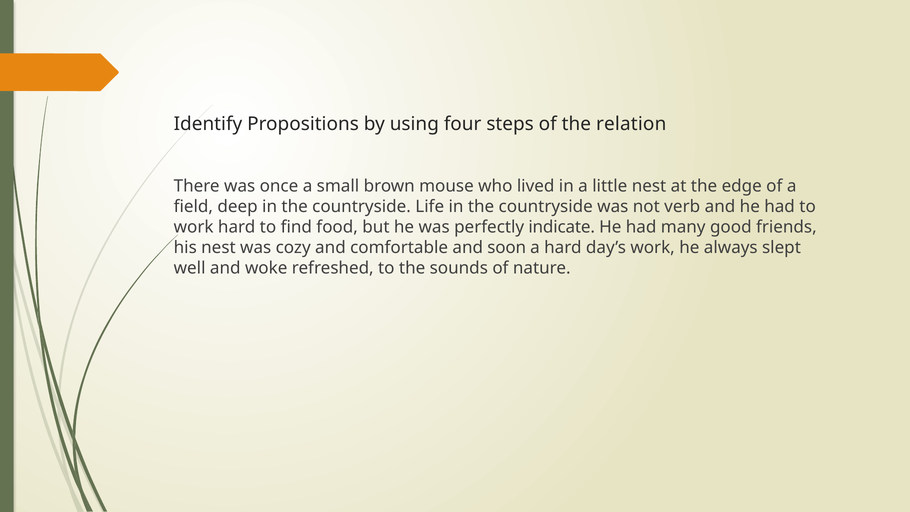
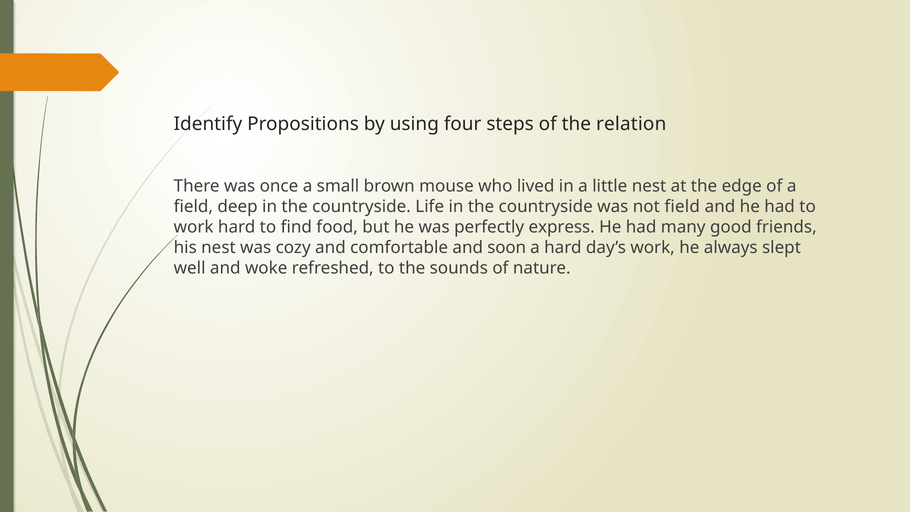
not verb: verb -> field (682, 207)
indicate: indicate -> express (562, 227)
